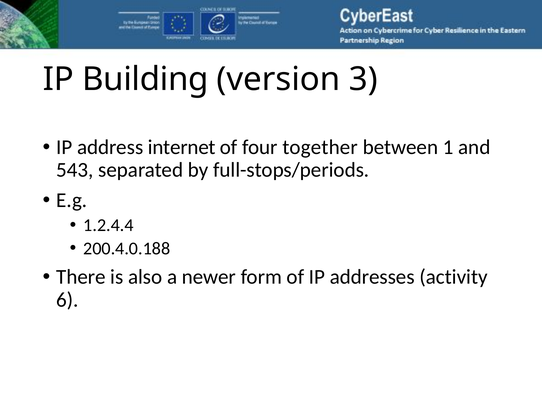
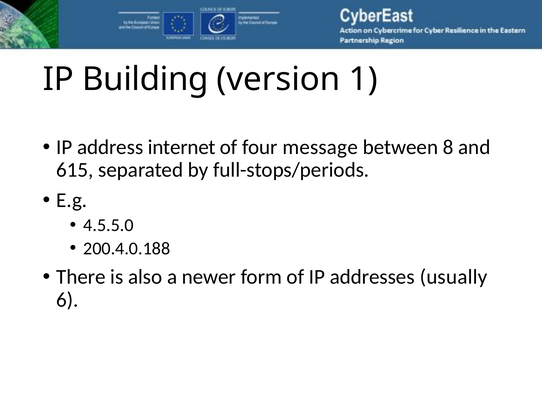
3: 3 -> 1 (363, 79)
together: together -> message (320, 147)
1: 1 -> 8 (448, 147)
543: 543 -> 615 (75, 170)
1.2.4.4: 1.2.4.4 -> 4.5.5.0 (108, 225)
activity: activity -> usually (454, 277)
